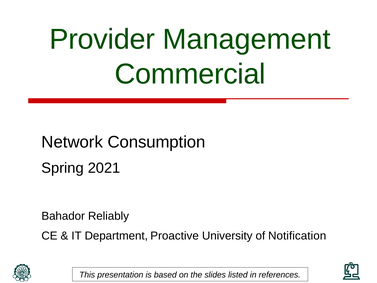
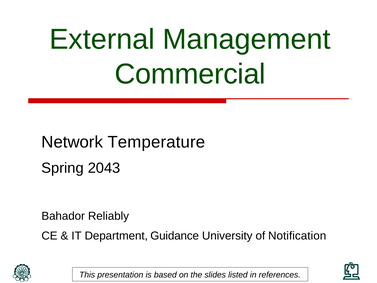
Provider: Provider -> External (102, 39)
Consumption: Consumption -> Temperature (156, 142)
2021: 2021 -> 2043 (104, 168)
Proactive: Proactive -> Guidance (175, 235)
